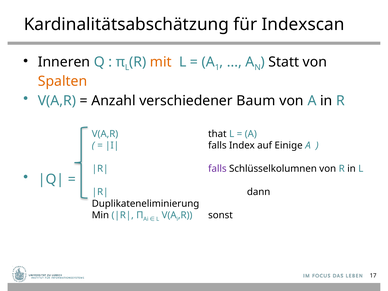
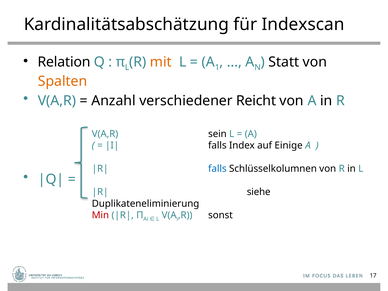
Inneren: Inneren -> Relation (64, 62)
Baum: Baum -> Reicht (256, 101)
that: that -> sein (217, 134)
falls colour: purple -> blue (217, 169)
dann: dann -> siehe (259, 192)
Min colour: black -> red (100, 215)
